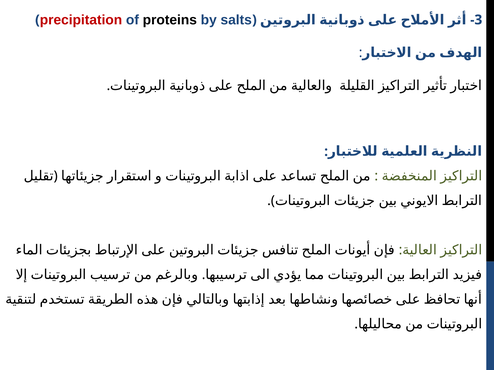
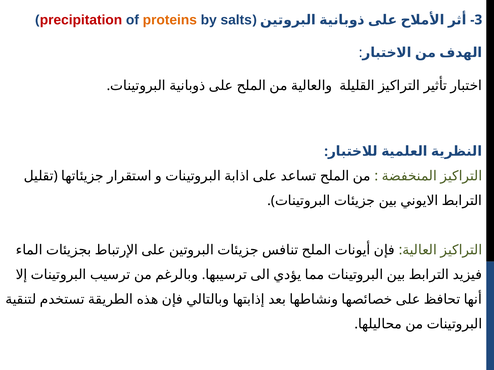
proteins colour: black -> orange (170, 20)
